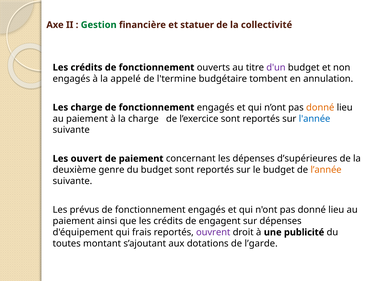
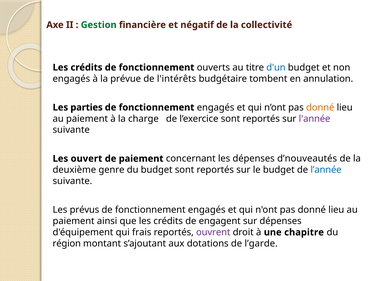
statuer: statuer -> négatif (197, 25)
d'un colour: purple -> blue (276, 67)
appelé: appelé -> prévue (126, 79)
l'termine: l'termine -> l'intérêts (177, 79)
Les charge: charge -> parties (87, 107)
l'année colour: blue -> purple (315, 118)
d’supérieures: d’supérieures -> d’nouveautés (307, 158)
l’année colour: orange -> blue (326, 170)
publicité: publicité -> chapitre (304, 232)
toutes: toutes -> région (67, 243)
